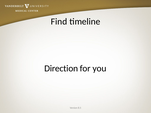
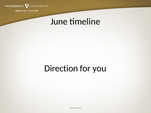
Find: Find -> June (59, 22)
